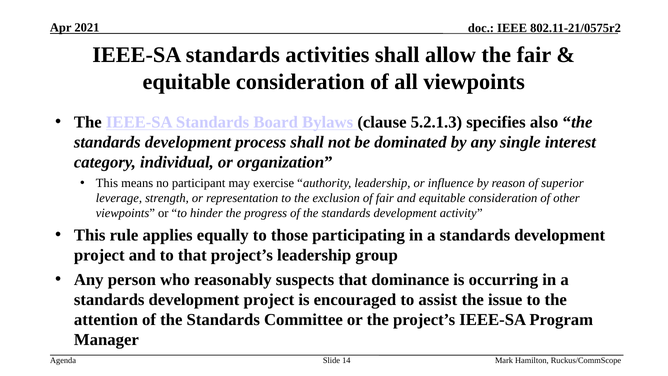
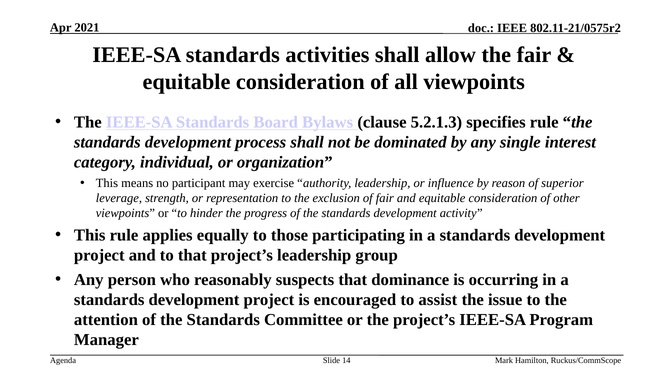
specifies also: also -> rule (544, 122)
